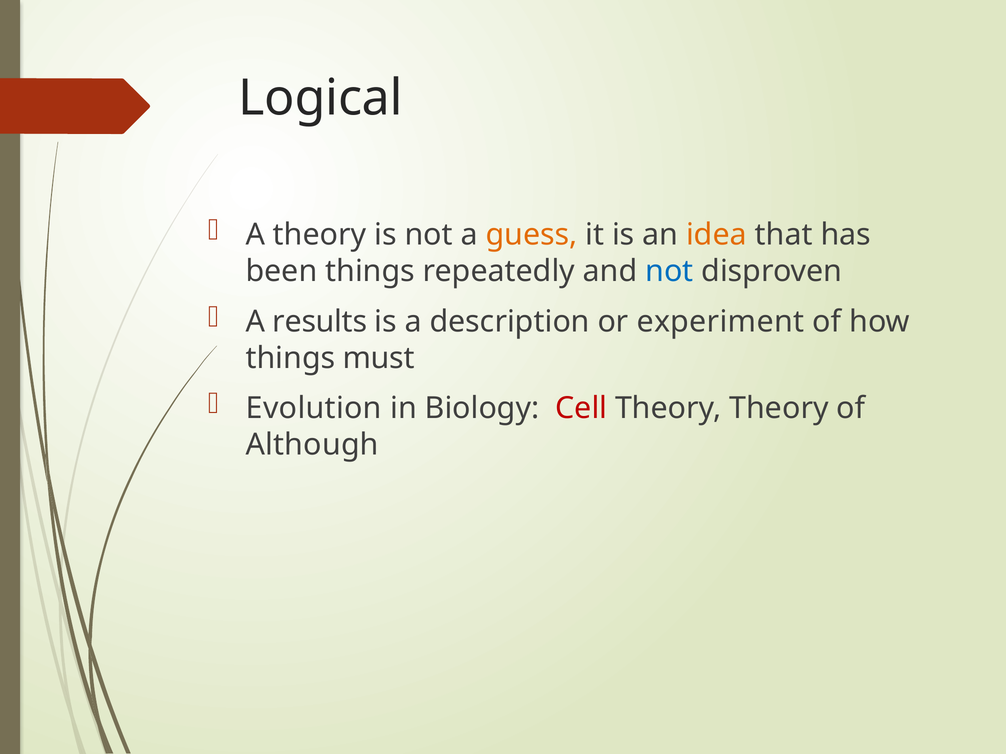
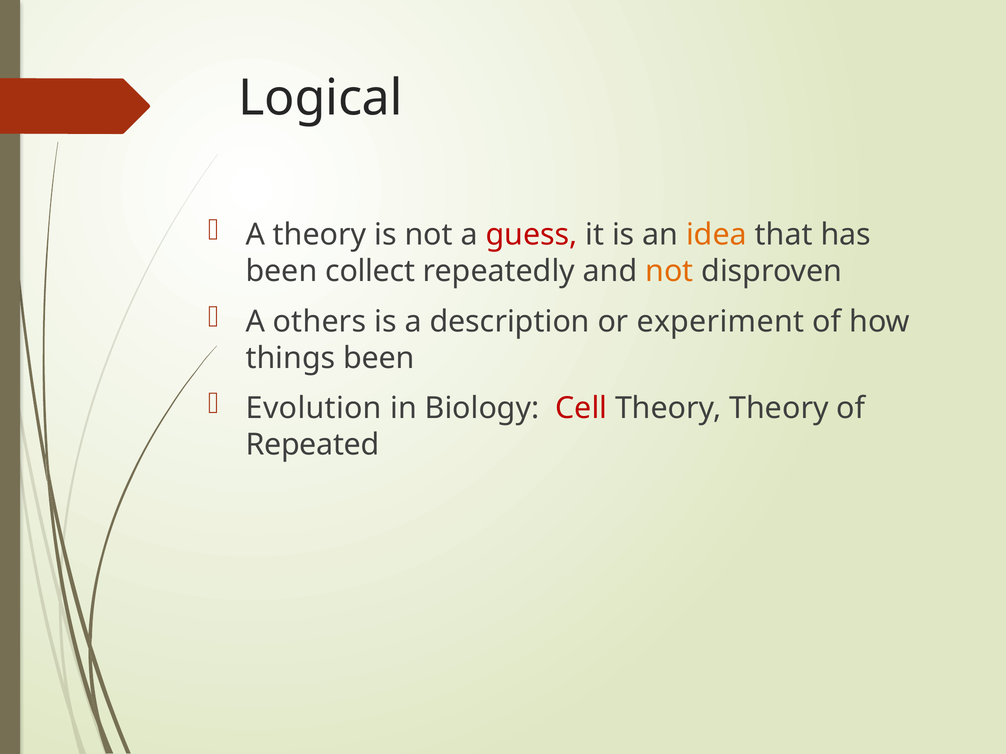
guess colour: orange -> red (532, 235)
been things: things -> collect (370, 271)
not colour: blue -> orange (669, 271)
results: results -> others (320, 322)
things must: must -> been (379, 358)
Although: Although -> Repeated (312, 445)
